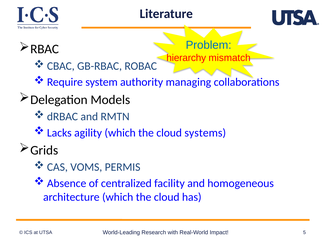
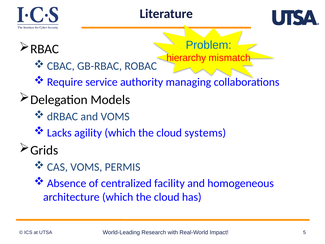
system: system -> service (102, 82)
and RMTN: RMTN -> VOMS (115, 117)
